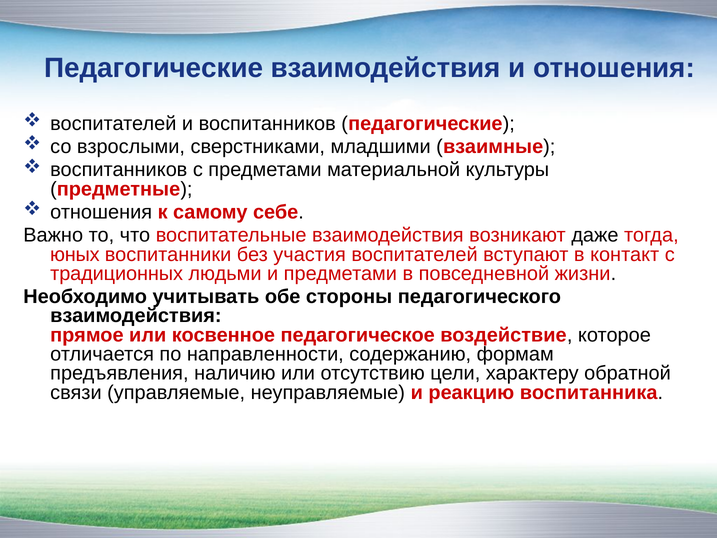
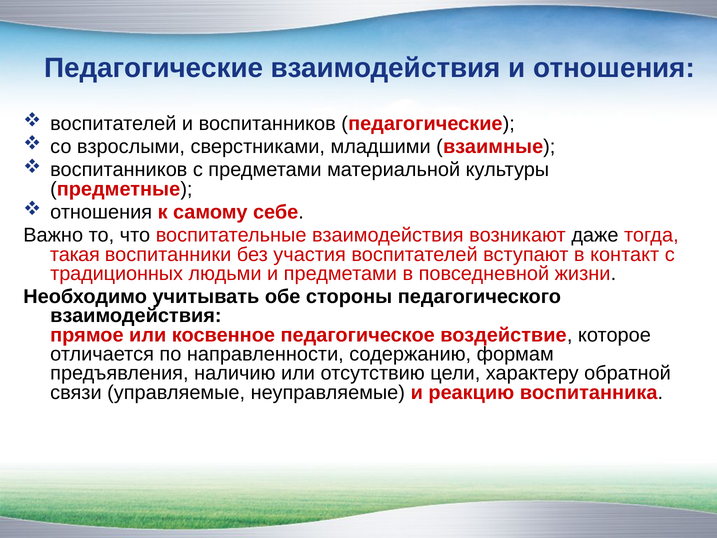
юных: юных -> такая (75, 254)
